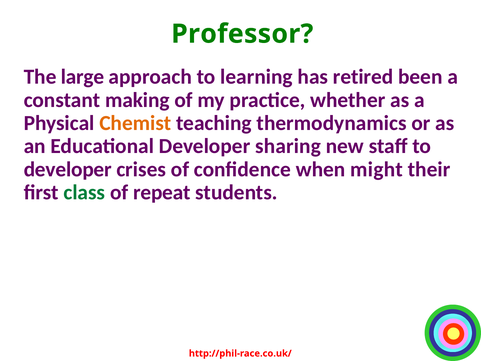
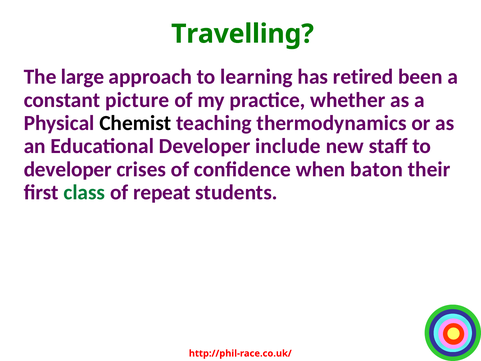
Professor: Professor -> Travelling (242, 34)
making: making -> picture (137, 100)
Chemist colour: orange -> black (135, 123)
sharing: sharing -> include (288, 146)
might: might -> baton (377, 169)
